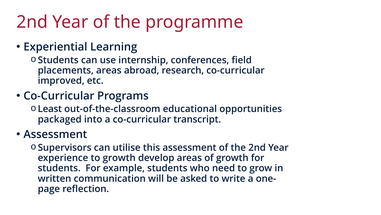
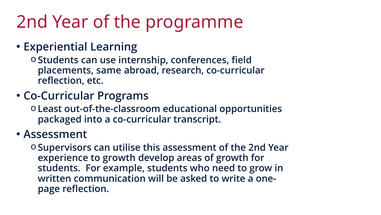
placements areas: areas -> same (109, 70)
improved: improved -> reflection (61, 80)
